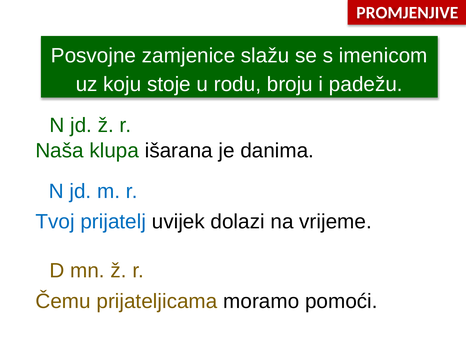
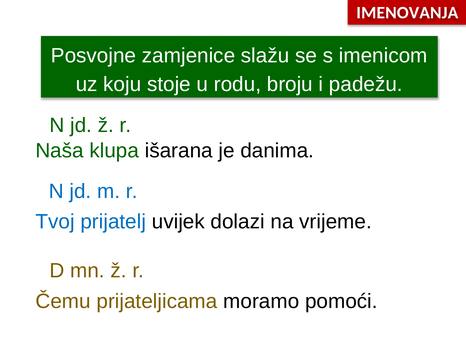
PROMJENJIVE: PROMJENJIVE -> IMENOVANJA (407, 13)
